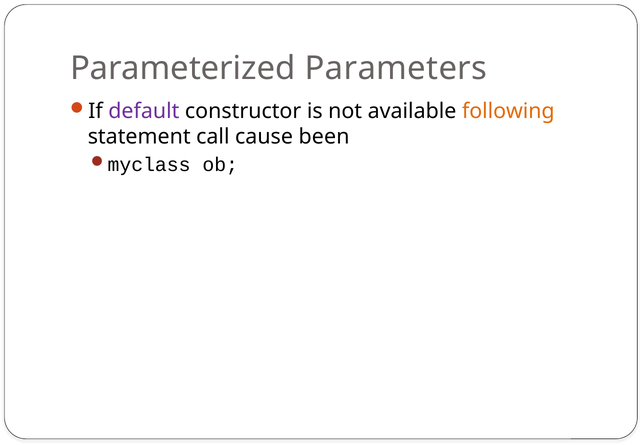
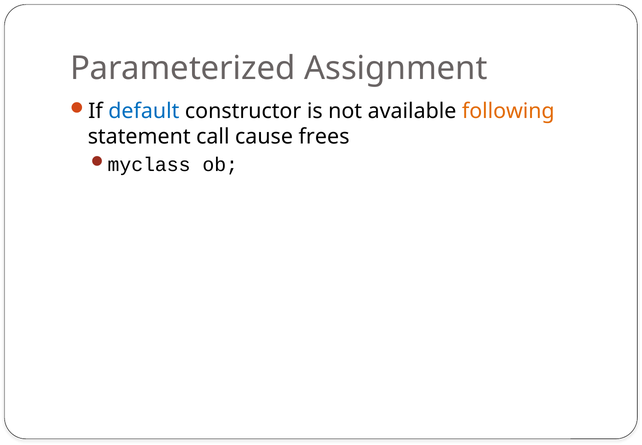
Parameters: Parameters -> Assignment (396, 68)
default colour: purple -> blue (144, 111)
been: been -> frees (324, 137)
